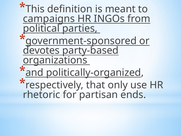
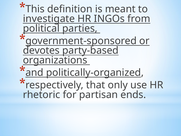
campaigns: campaigns -> investigate (49, 19)
